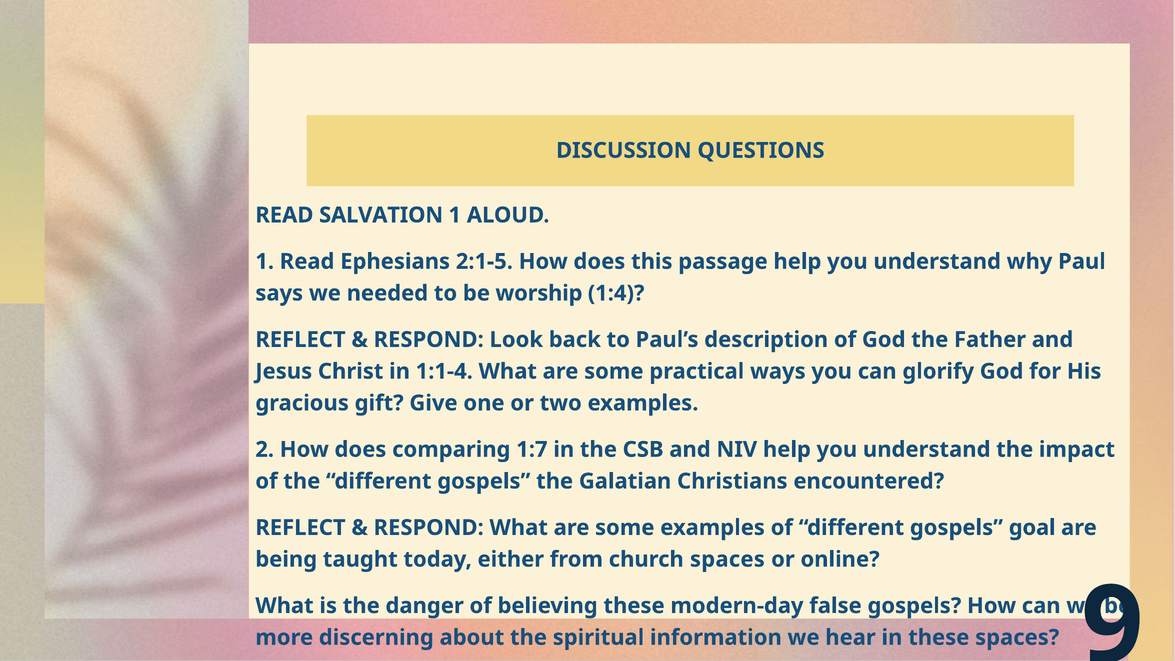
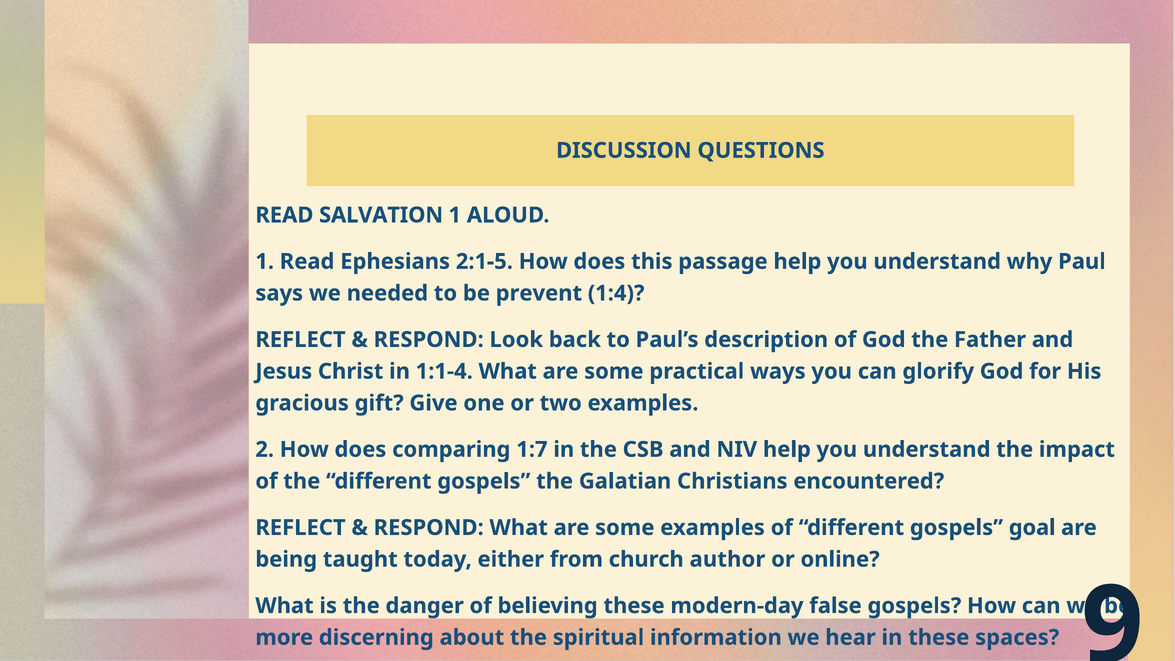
worship: worship -> prevent (539, 293)
church spaces: spaces -> author (727, 559)
